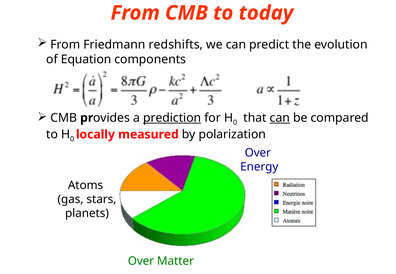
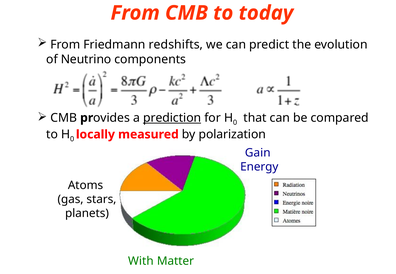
Equation: Equation -> Neutrino (86, 59)
can underline: present -> none (280, 118)
Over: Over -> Gain (258, 153)
Over: Over -> With (141, 261)
